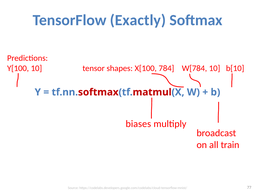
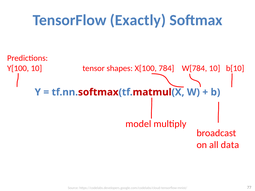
biases: biases -> model (138, 124)
train: train -> data (230, 145)
